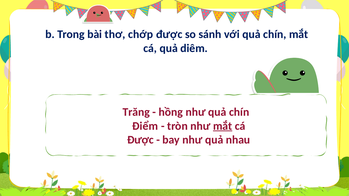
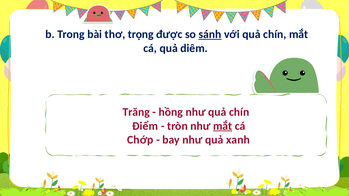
chớp: chớp -> trọng (141, 34)
sánh underline: none -> present (210, 34)
Được: Được -> Chớp (140, 140)
nhau: nhau -> xanh (238, 140)
